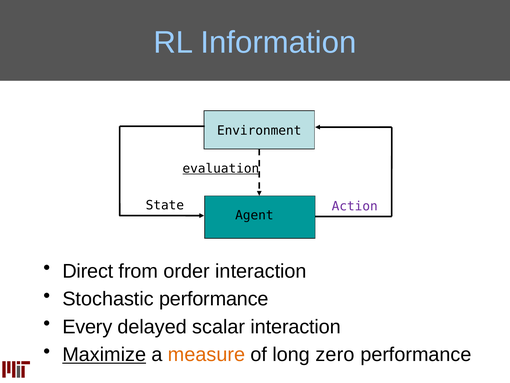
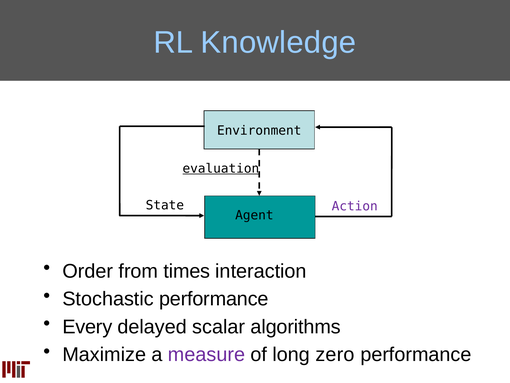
Information: Information -> Knowledge (278, 43)
Direct: Direct -> Order (88, 271)
order: order -> times (187, 271)
scalar interaction: interaction -> algorithms (296, 326)
Maximize underline: present -> none (104, 354)
measure colour: orange -> purple (207, 354)
